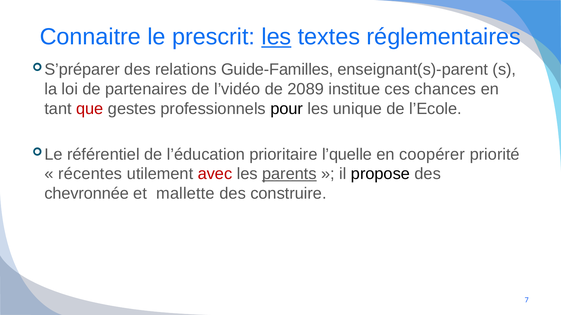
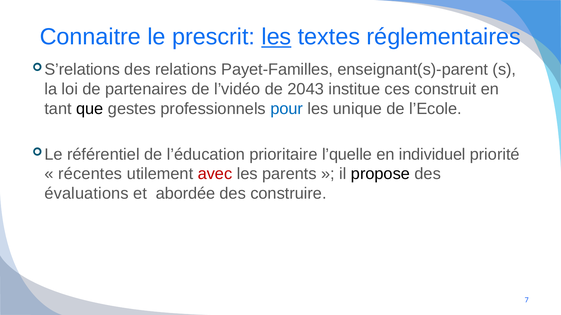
S’préparer: S’préparer -> S’relations (82, 70)
Guide-Familles: Guide-Familles -> Payet-Familles (277, 70)
2089: 2089 -> 2043 (306, 89)
chances: chances -> construit (445, 89)
que colour: red -> black (90, 109)
pour colour: black -> blue (287, 109)
coopérer: coopérer -> individuel (432, 155)
parents underline: present -> none (289, 174)
chevronnée: chevronnée -> évaluations (87, 194)
mallette: mallette -> abordée (186, 194)
